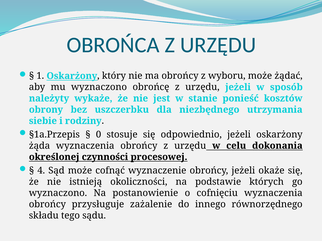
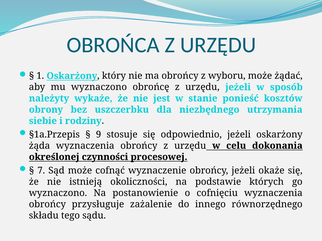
0: 0 -> 9 (99, 135)
4: 4 -> 7 (41, 171)
